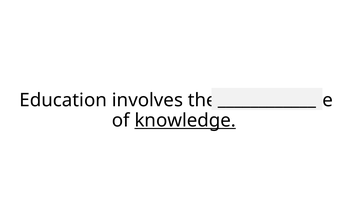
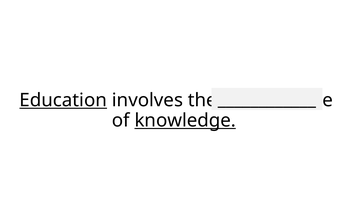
Education underline: none -> present (63, 101)
